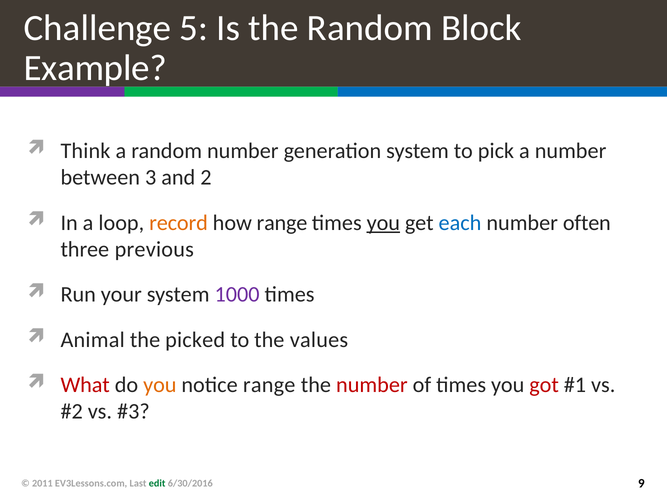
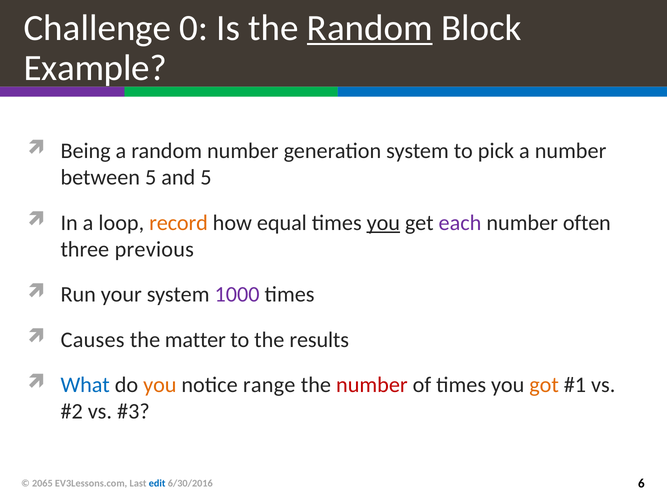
5: 5 -> 0 (194, 28)
Random underline: none -> present (370, 28)
Think: Think -> Being (86, 151)
between 3: 3 -> 5 (151, 178)
and 2: 2 -> 5 (206, 178)
how range: range -> equal (282, 223)
each colour: blue -> purple (460, 223)
Animal: Animal -> Causes (93, 340)
picked: picked -> matter (195, 340)
values: values -> results (319, 340)
What colour: red -> blue (85, 385)
got colour: red -> orange (544, 385)
2011: 2011 -> 2065 (42, 483)
edit colour: green -> blue (157, 483)
9: 9 -> 6 (641, 484)
